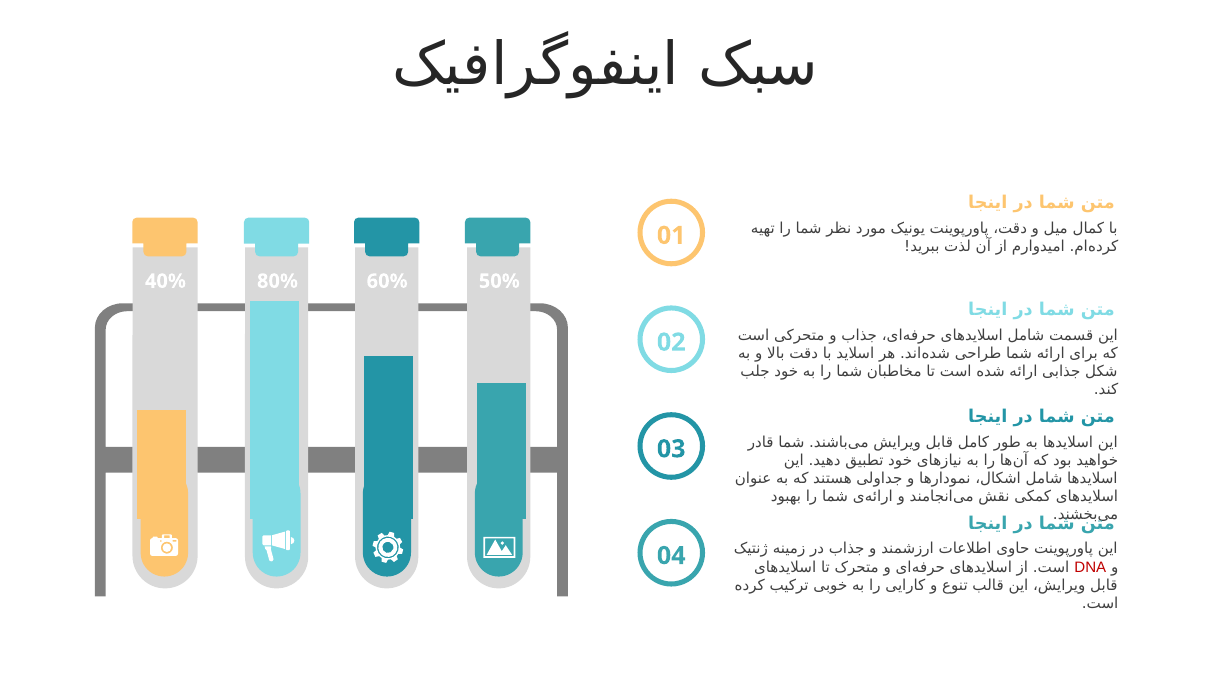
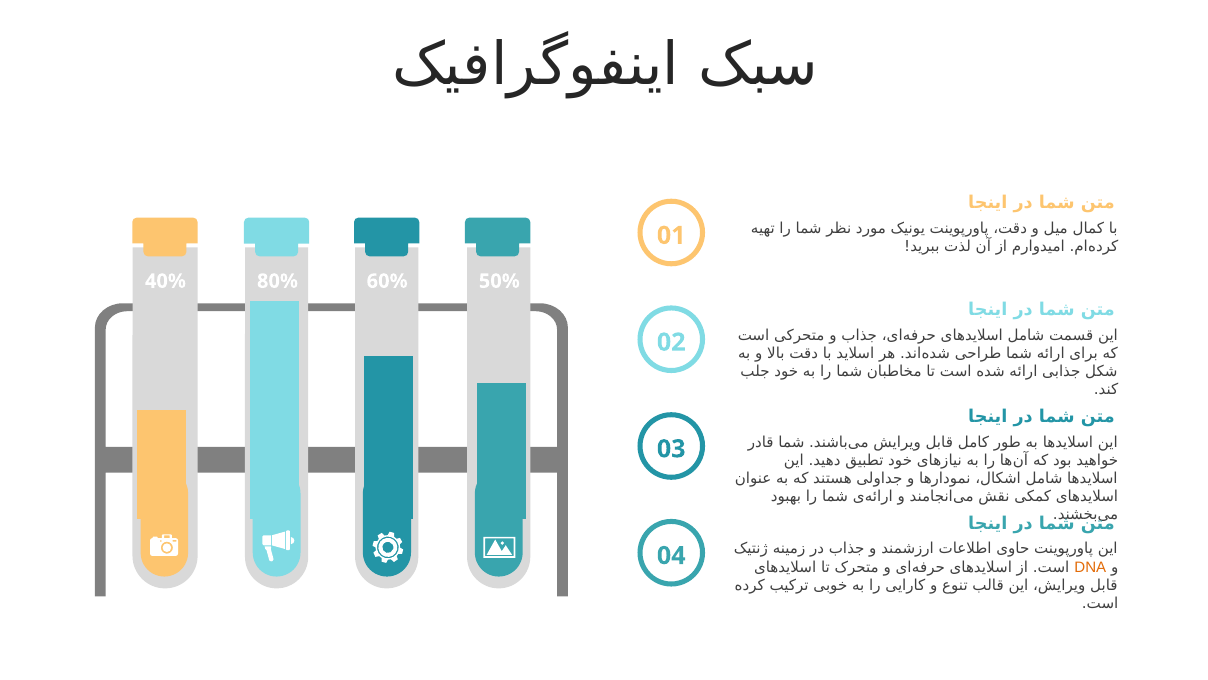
DNA colour: red -> orange (1090, 567)
